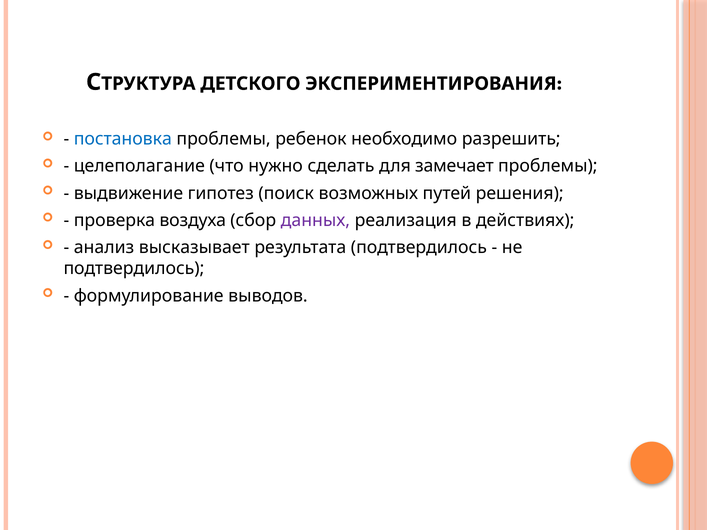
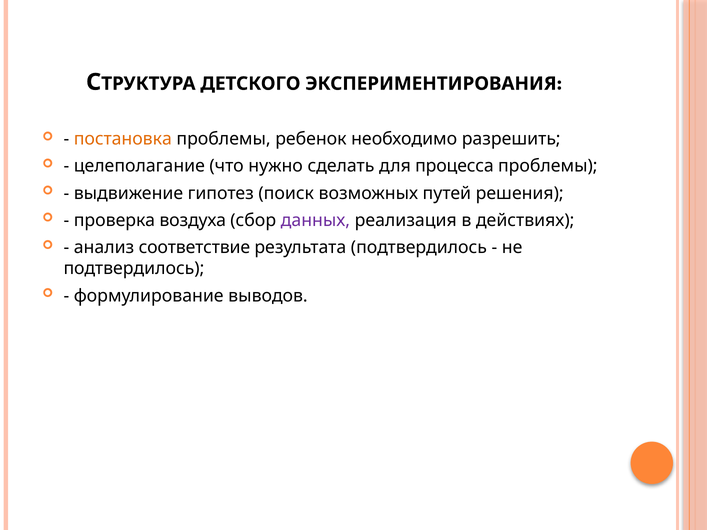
постановка colour: blue -> orange (123, 139)
замечает: замечает -> процесса (454, 166)
высказывает: высказывает -> соответствие (194, 247)
